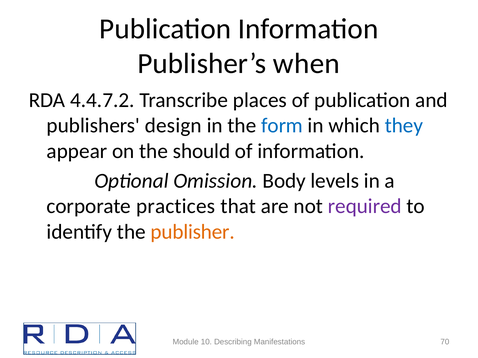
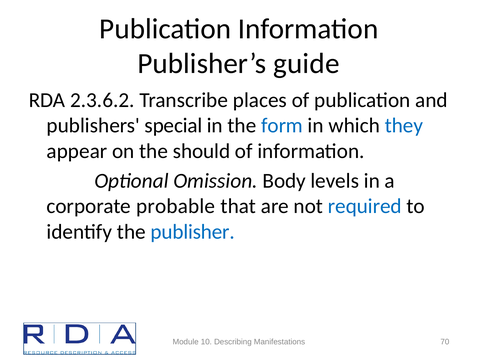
when: when -> guide (306, 64)
4.4.7.2: 4.4.7.2 -> 2.3.6.2 (102, 100)
design: design -> special (173, 126)
practices: practices -> probable (176, 207)
required colour: purple -> blue (365, 207)
publisher colour: orange -> blue (193, 232)
